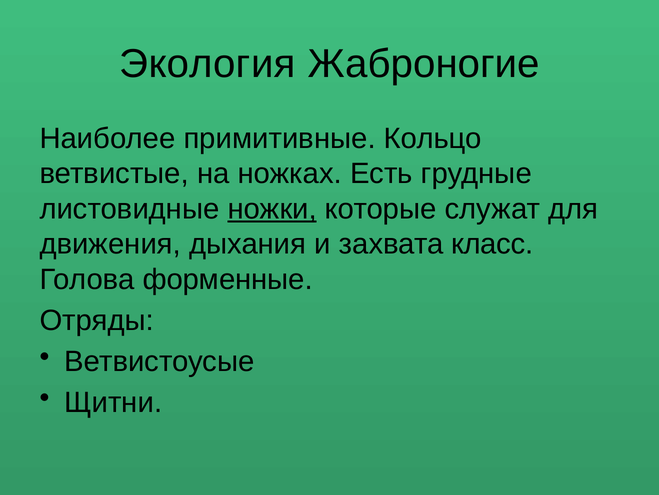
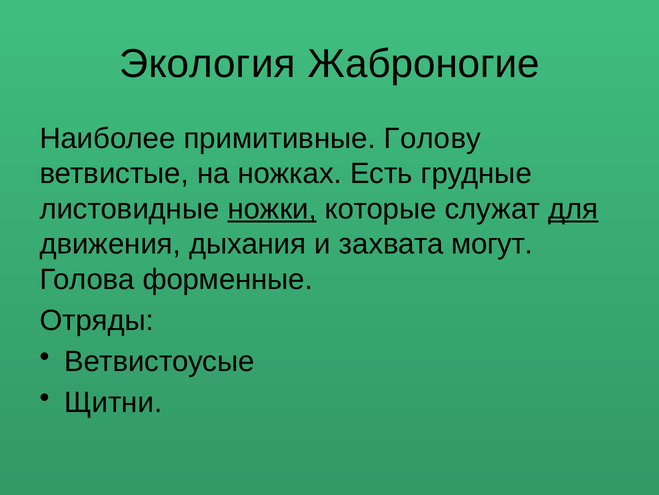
Кольцо: Кольцо -> Голову (432, 138)
для underline: none -> present (573, 209)
класс: класс -> могут (492, 244)
